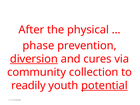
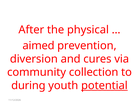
phase: phase -> aimed (39, 46)
diversion underline: present -> none (34, 59)
readily: readily -> during (28, 86)
